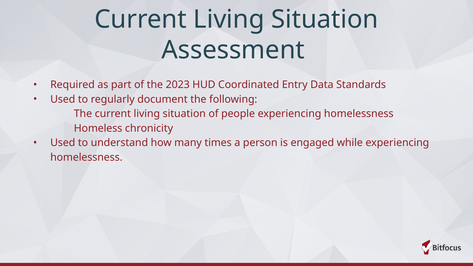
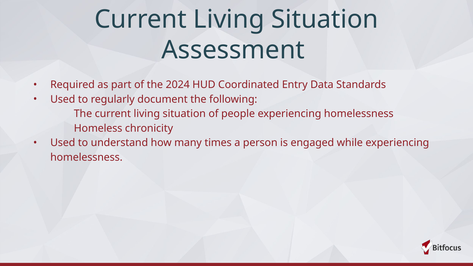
2023: 2023 -> 2024 (178, 85)
